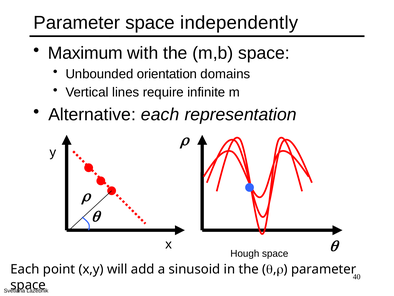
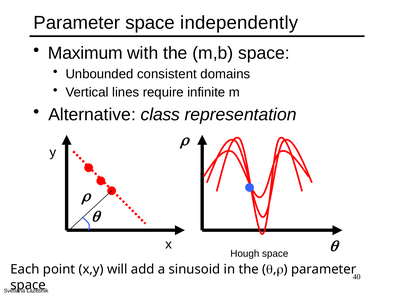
orientation: orientation -> consistent (167, 74)
Alternative each: each -> class (160, 114)
